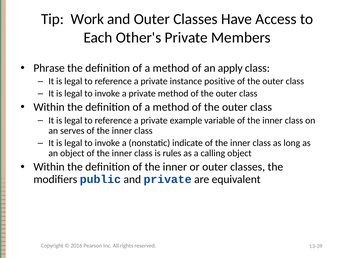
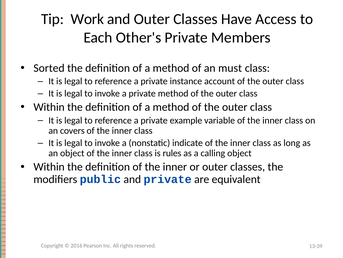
Phrase: Phrase -> Sorted (49, 68)
apply: apply -> must (230, 68)
positive: positive -> account (220, 81)
serves: serves -> covers (72, 130)
